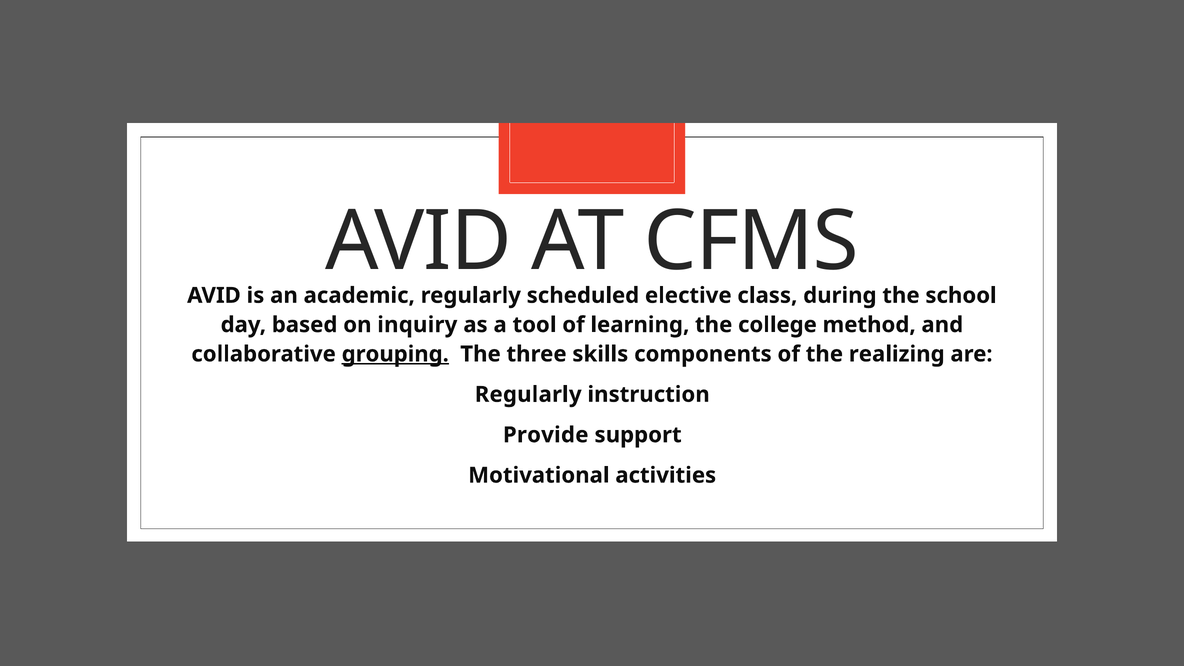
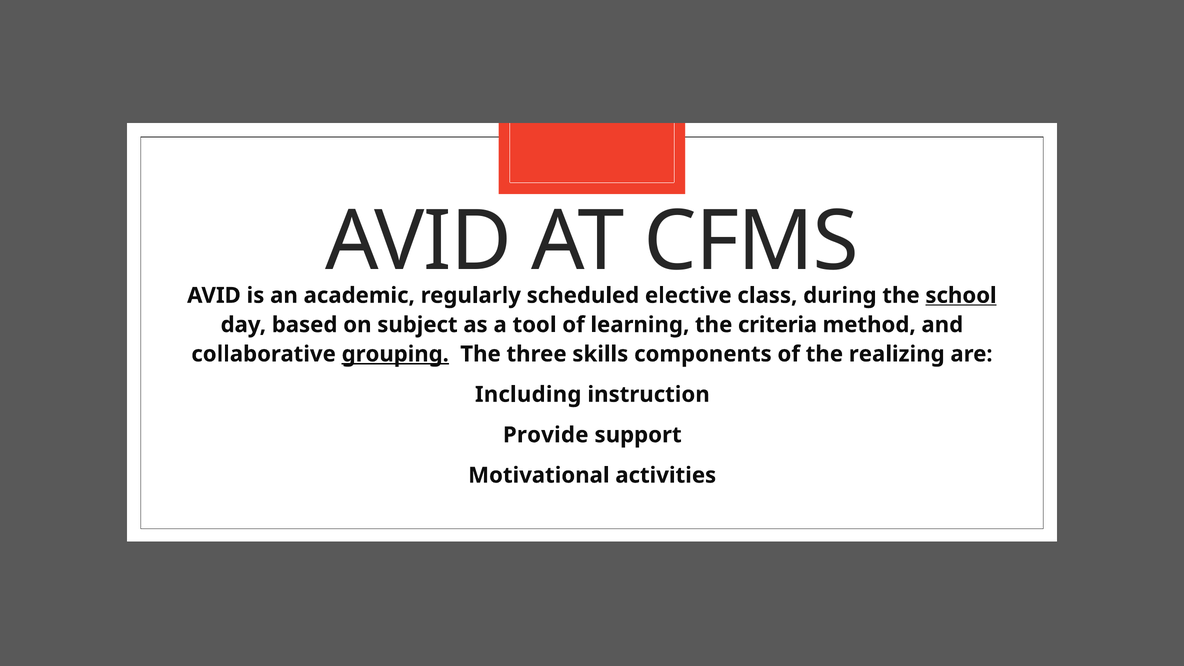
school underline: none -> present (961, 296)
inquiry: inquiry -> subject (417, 325)
college: college -> criteria (778, 325)
Regularly: Regularly -> Including (528, 395)
